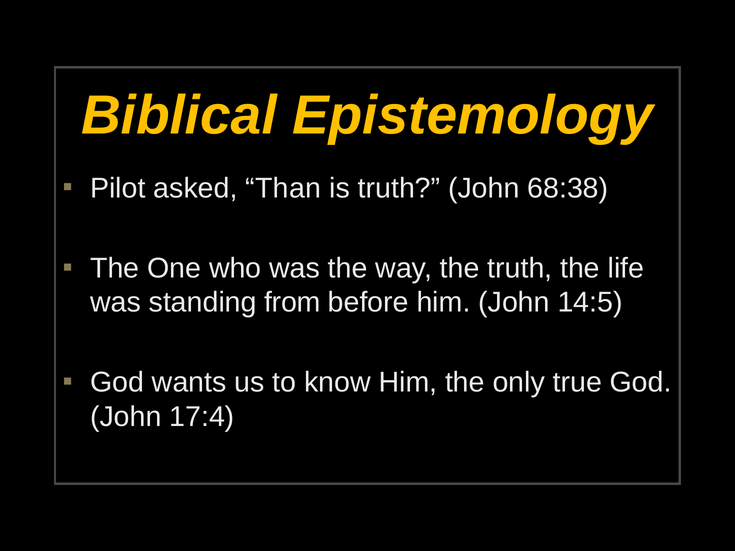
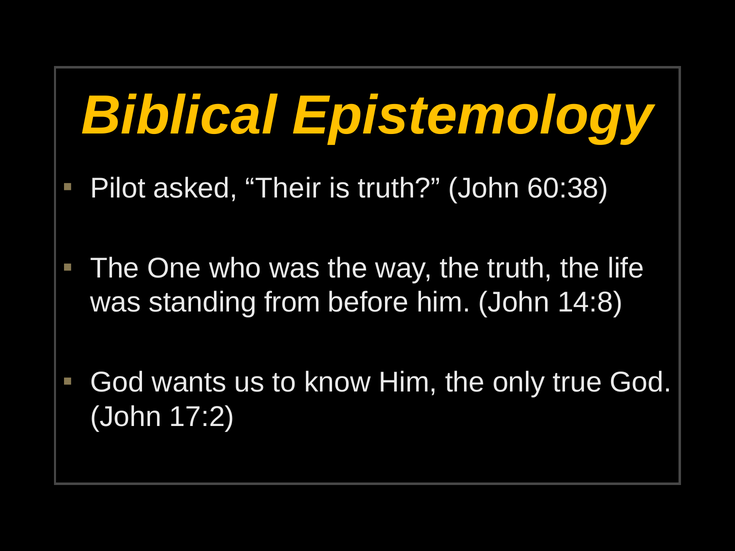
Than: Than -> Their (283, 188)
68:38: 68:38 -> 60:38 (568, 188)
14:5: 14:5 -> 14:8 (590, 303)
17:4: 17:4 -> 17:2 (202, 417)
